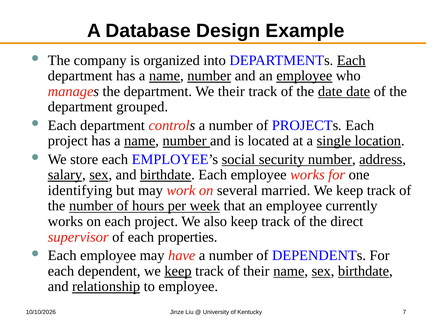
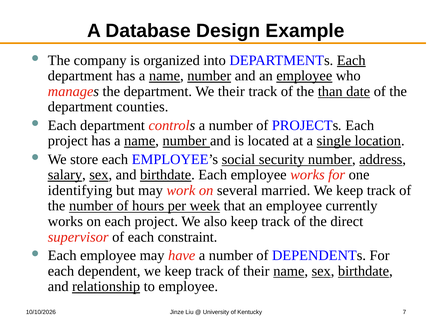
the date: date -> than (330, 91)
grouped: grouped -> counties (142, 107)
properties: properties -> constraint (187, 237)
keep underline: present -> none (178, 271)
